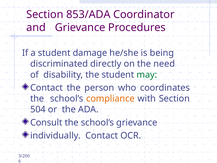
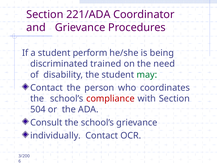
853/ADA: 853/ADA -> 221/ADA (88, 14)
damage: damage -> perform (90, 53)
directly: directly -> trained (106, 64)
compliance colour: orange -> red (110, 98)
